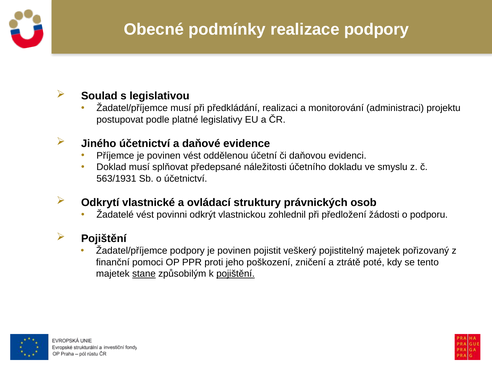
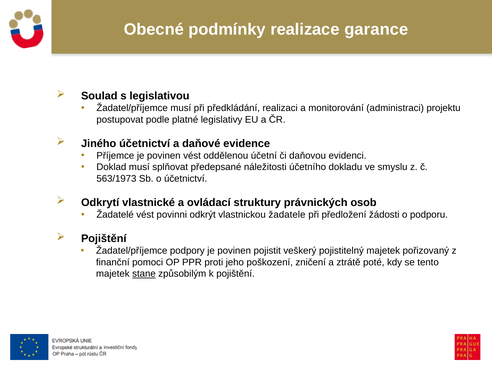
realizace podpory: podpory -> garance (376, 29)
563/1931: 563/1931 -> 563/1973 (116, 179)
zohlednil: zohlednil -> žadatele (287, 215)
pojištění underline: present -> none (236, 274)
